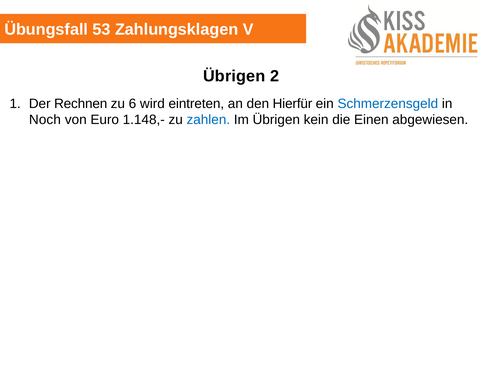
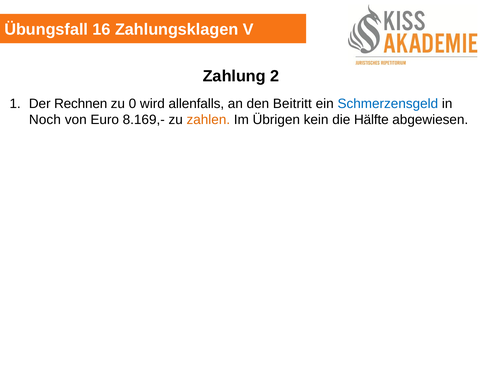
53: 53 -> 16 (102, 30)
Übrigen: Übrigen -> Zahlung (234, 76)
6: 6 -> 0 (132, 103)
eintreten: eintreten -> allenfalls (196, 103)
Hierfür: Hierfür -> Beitritt (292, 103)
1.148,-: 1.148,- -> 8.169,- (144, 120)
zahlen colour: blue -> orange (208, 120)
Einen: Einen -> Hälfte (371, 120)
